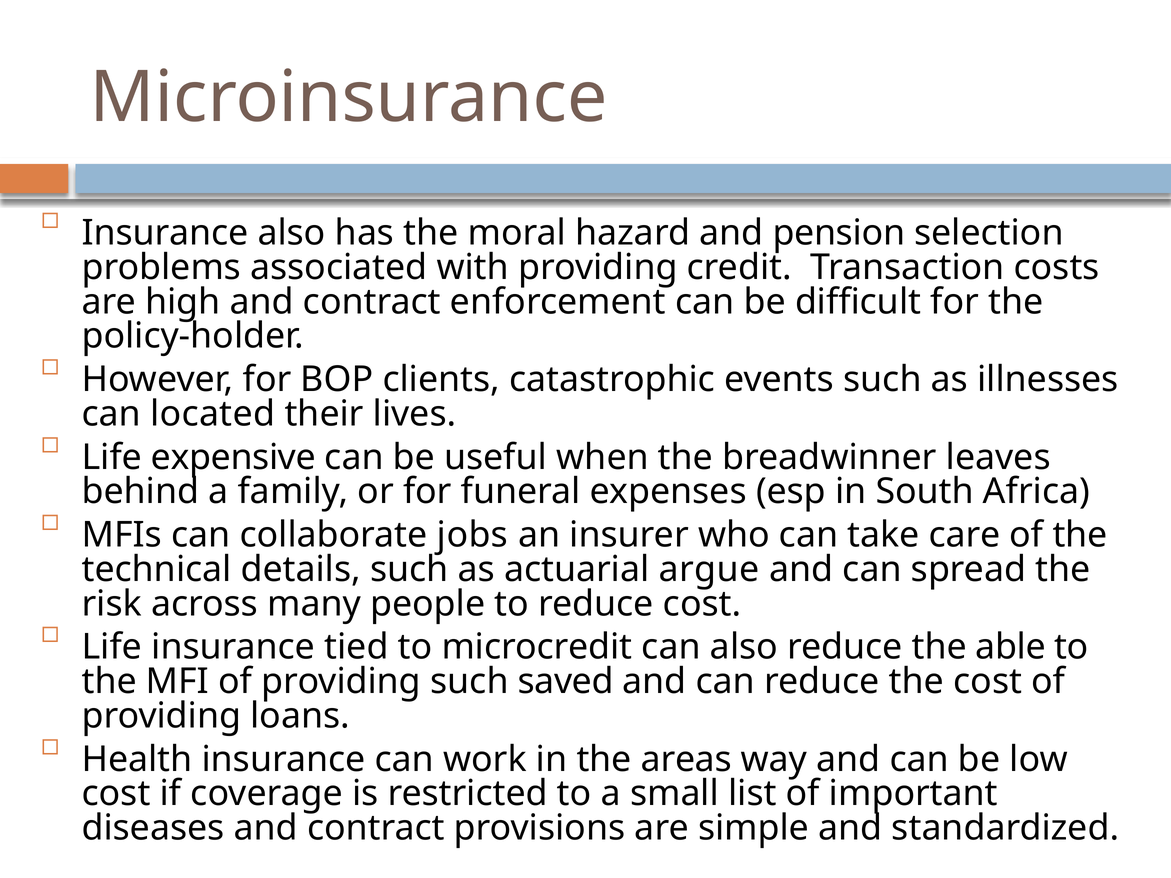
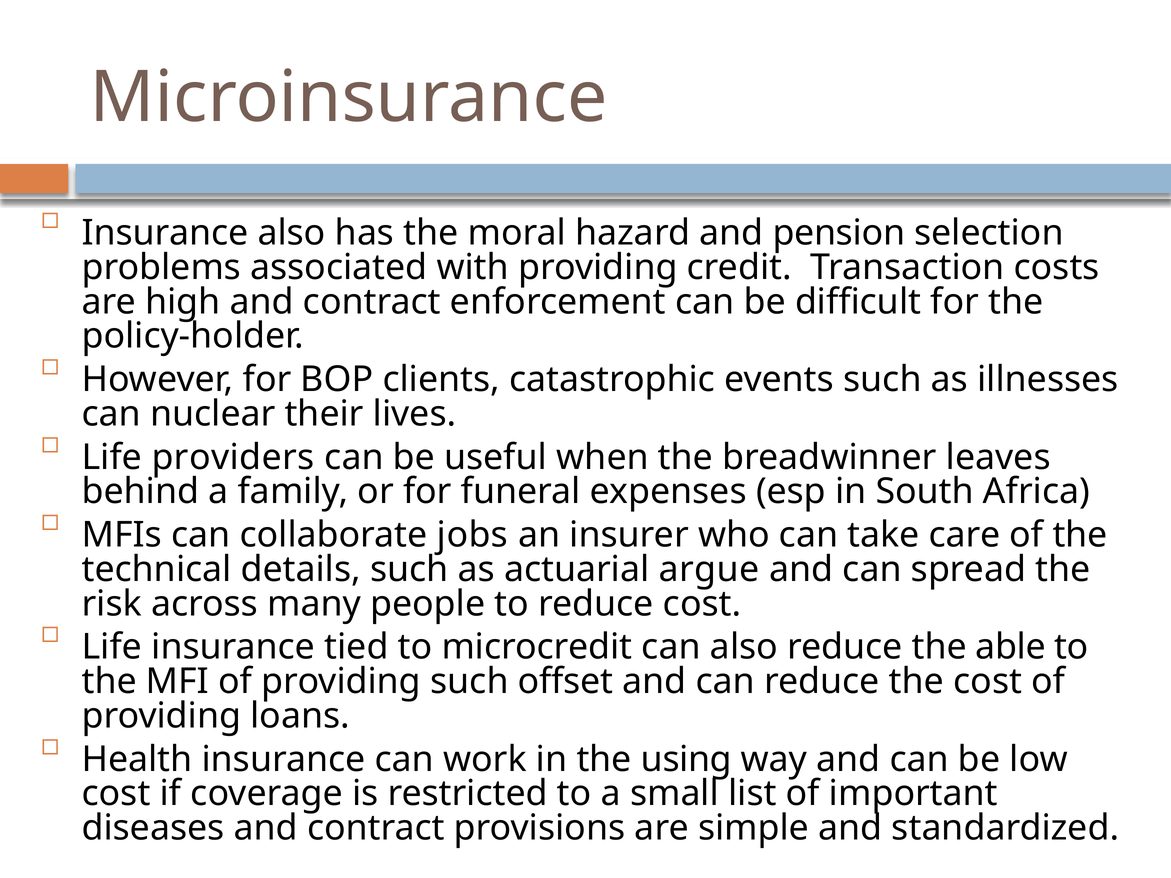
located: located -> nuclear (213, 414)
expensive: expensive -> providers (233, 457)
saved: saved -> offset (566, 682)
areas: areas -> using (686, 759)
